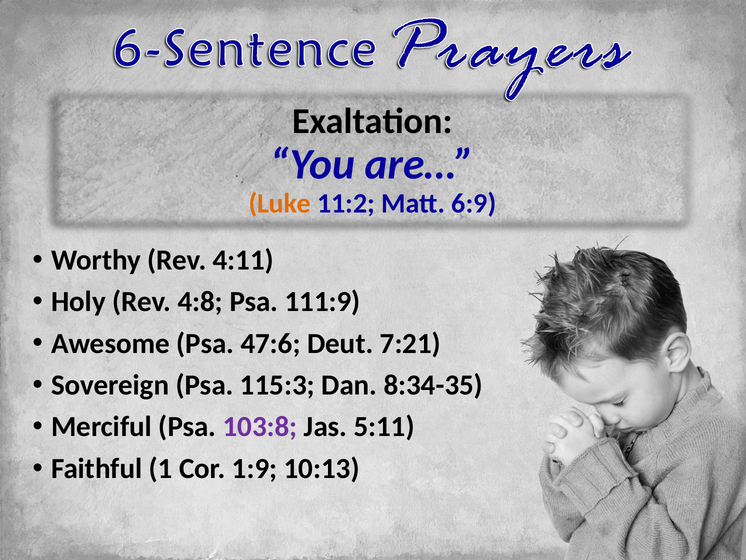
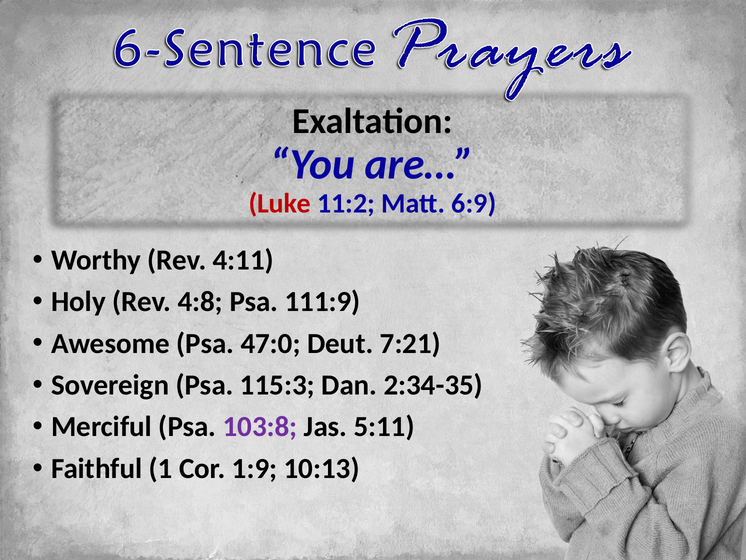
Luke colour: orange -> red (280, 203)
47:6: 47:6 -> 47:0 (271, 343)
8:34-35: 8:34-35 -> 2:34-35 (433, 385)
